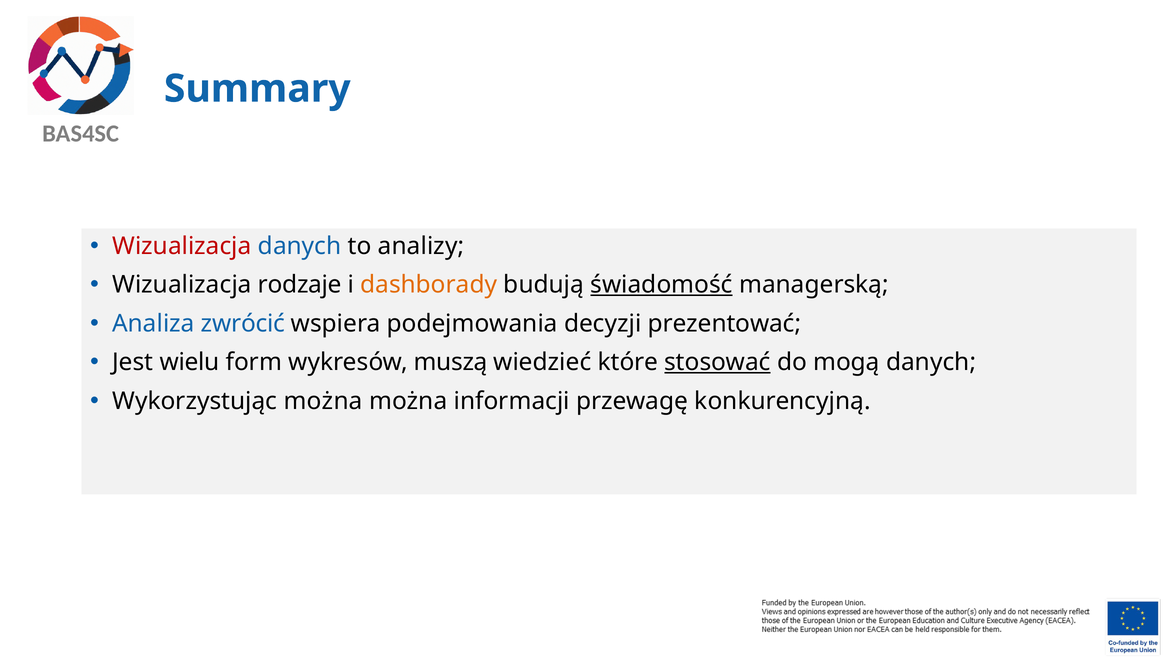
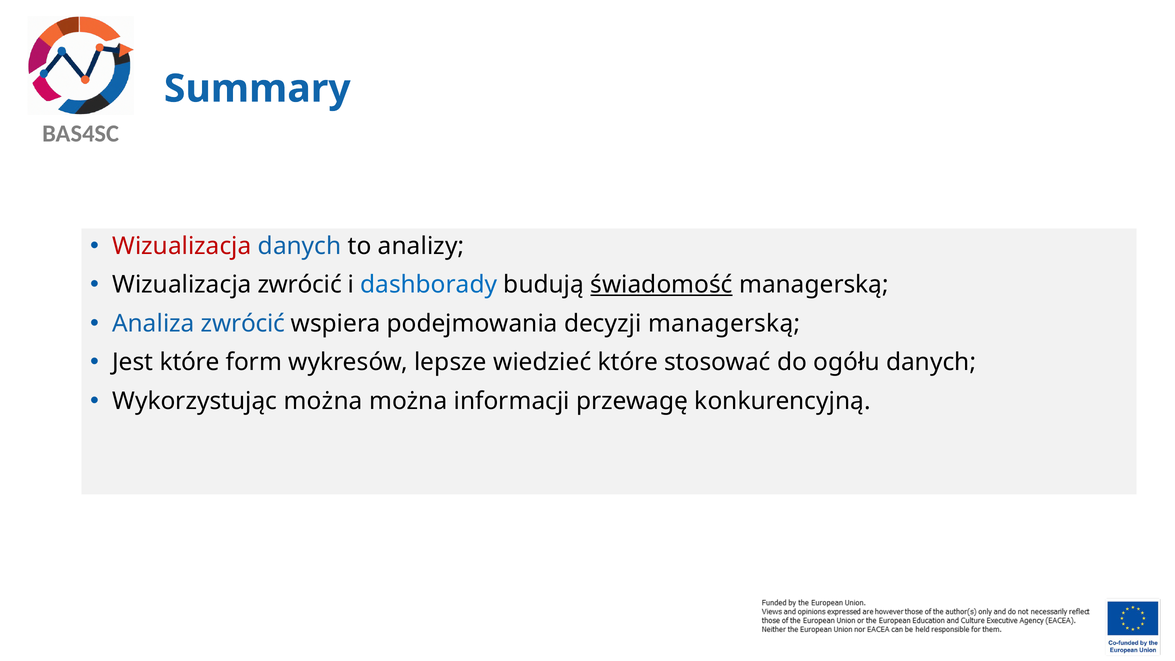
Wizualizacja rodzaje: rodzaje -> zwrócić (300, 285)
dashborady colour: orange -> blue (429, 285)
decyzji prezentować: prezentować -> managerską (724, 323)
Jest wielu: wielu -> które (190, 362)
muszą: muszą -> lepsze (450, 362)
stosować underline: present -> none (717, 362)
mogą: mogą -> ogółu (846, 362)
